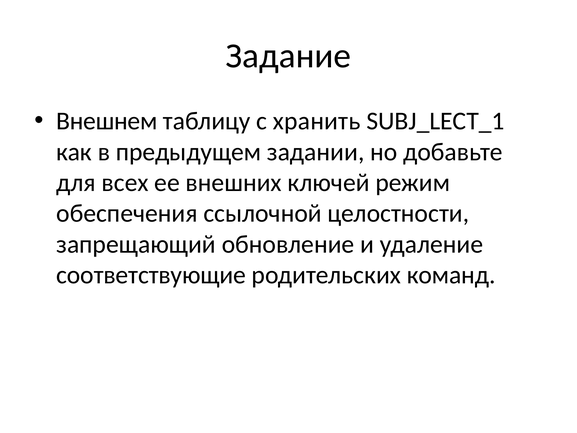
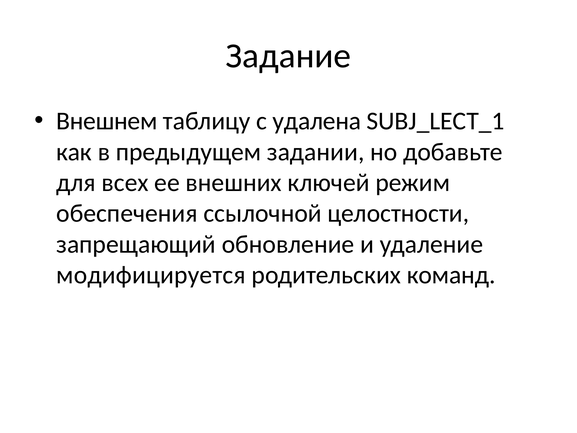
хранить: хранить -> удалена (317, 121)
соответствующие: соответствующие -> модифицируется (151, 275)
